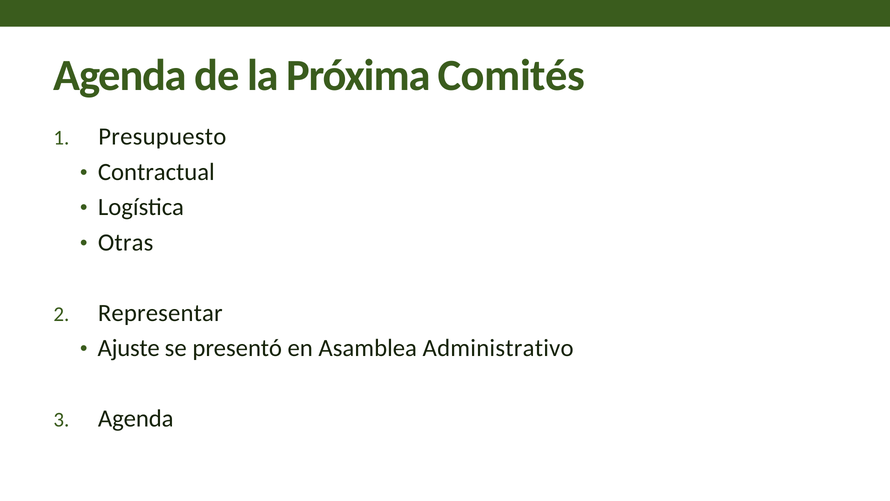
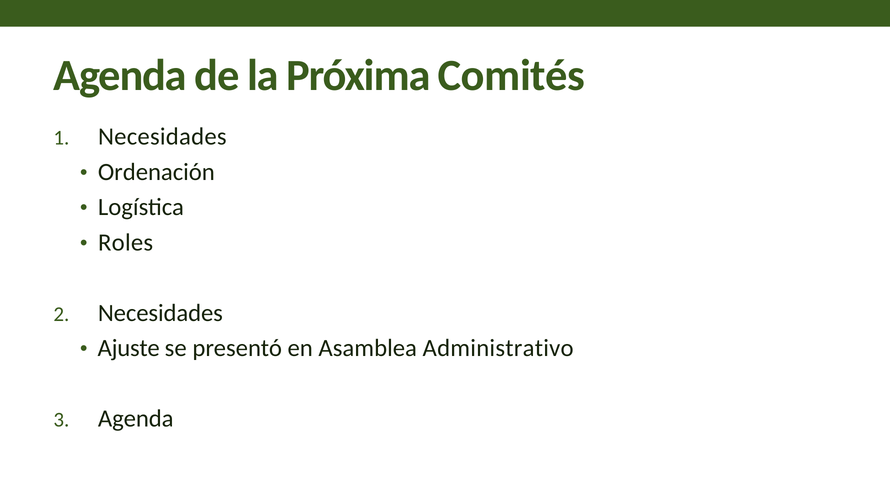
Presupuesto: Presupuesto -> Necesidades (162, 137)
Contractual: Contractual -> Ordenación (156, 172)
Otras: Otras -> Roles (126, 242)
Representar: Representar -> Necesidades (160, 313)
